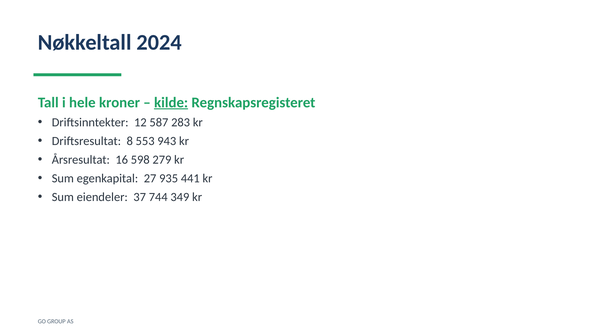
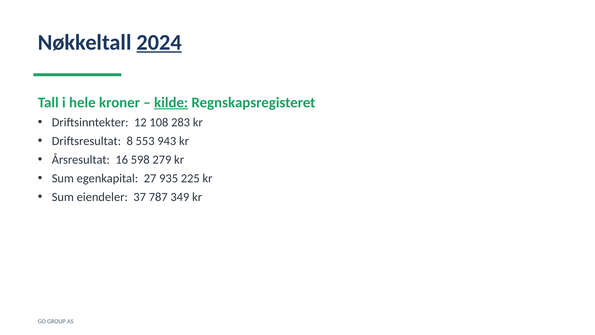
2024 underline: none -> present (159, 42)
587: 587 -> 108 (159, 122)
441: 441 -> 225 (190, 178)
744: 744 -> 787 (158, 197)
